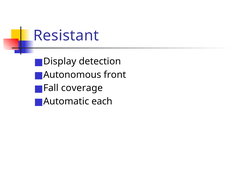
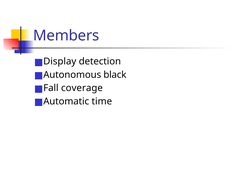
Resistant: Resistant -> Members (66, 36)
front: front -> black (115, 75)
each: each -> time (102, 102)
